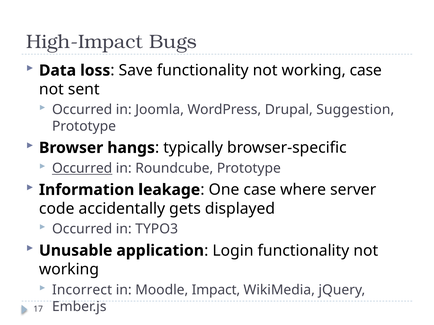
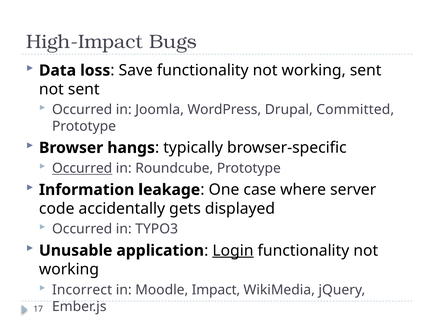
working case: case -> sent (366, 71)
Suggestion: Suggestion -> Committed (355, 110)
Login underline: none -> present (233, 251)
